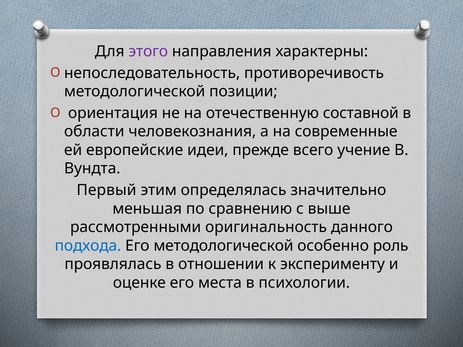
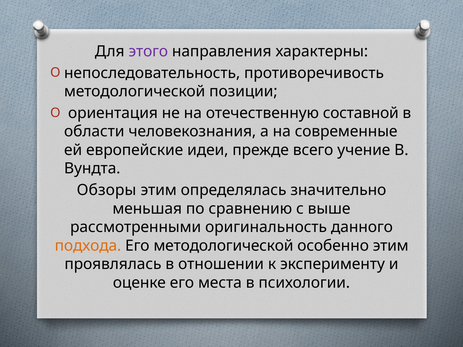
Первый: Первый -> Обзоры (107, 190)
подхода colour: blue -> orange (88, 246)
особенно роль: роль -> этим (391, 246)
